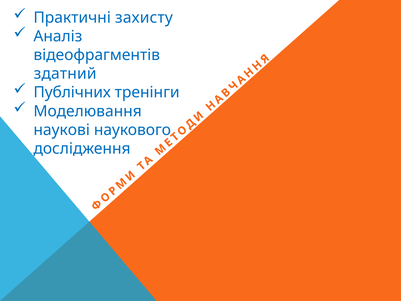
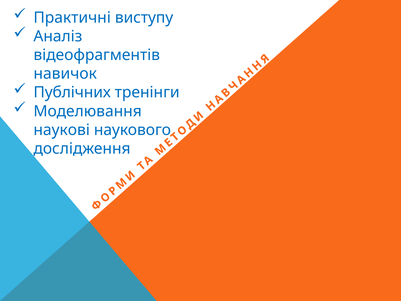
захисту: захисту -> виступу (144, 18)
здатний: здатний -> навичок (65, 74)
